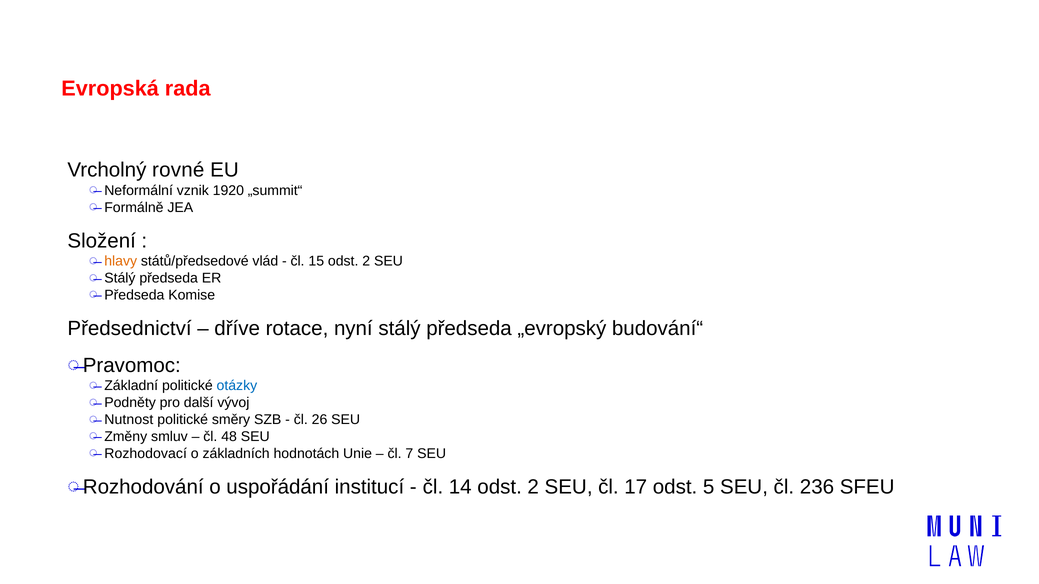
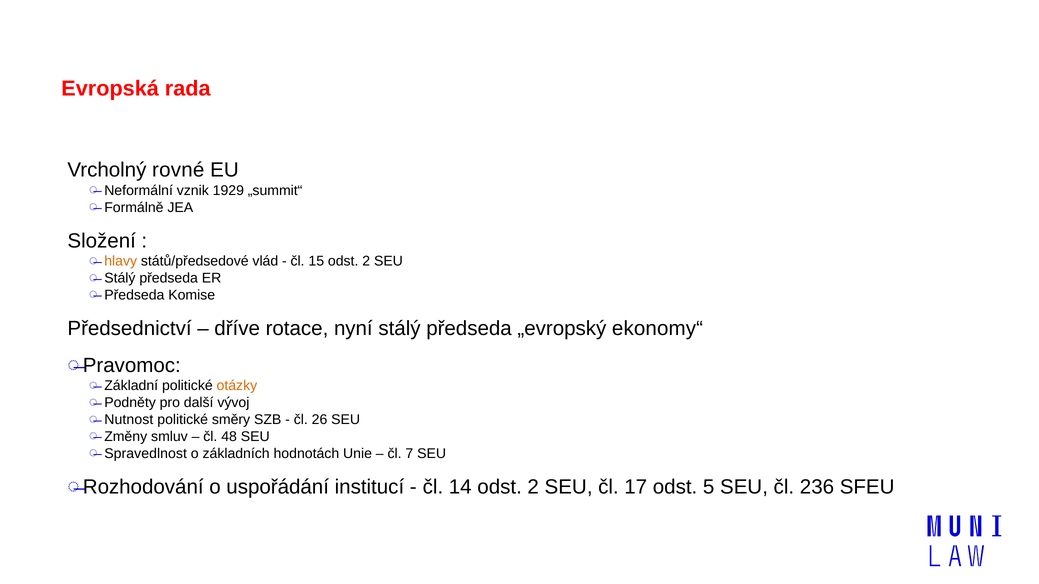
1920: 1920 -> 1929 (228, 191)
budování“: budování“ -> ekonomy“ (657, 329)
otázky colour: blue -> orange (237, 386)
Rozhodovací: Rozhodovací -> Spravedlnost (146, 454)
